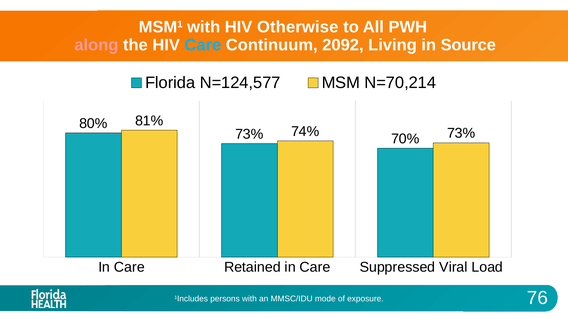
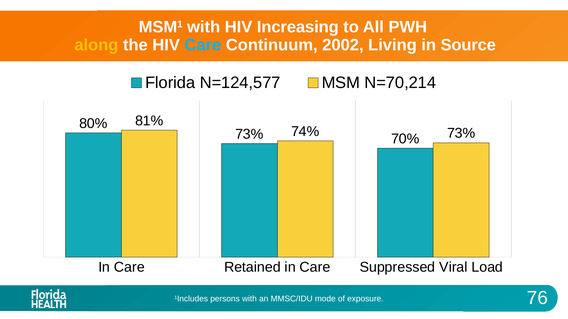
Otherwise: Otherwise -> Increasing (298, 27)
along colour: pink -> yellow (96, 45)
2092: 2092 -> 2002 (343, 45)
